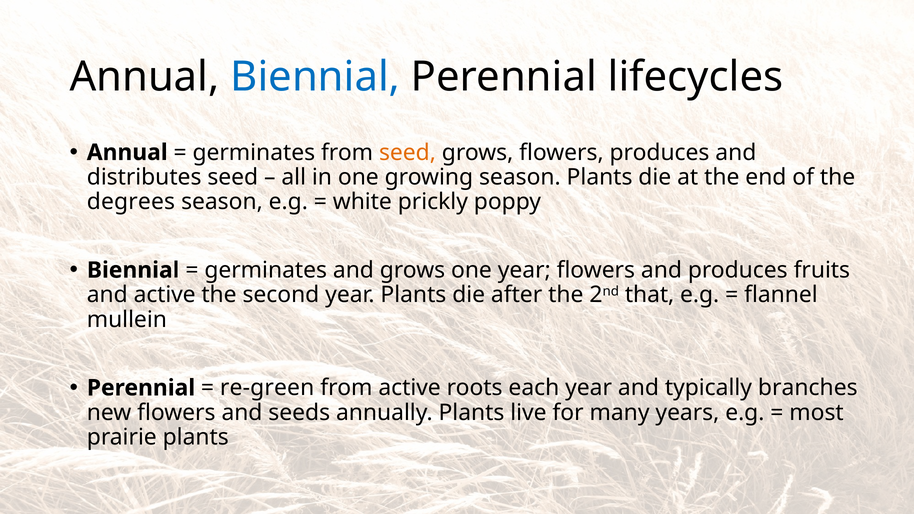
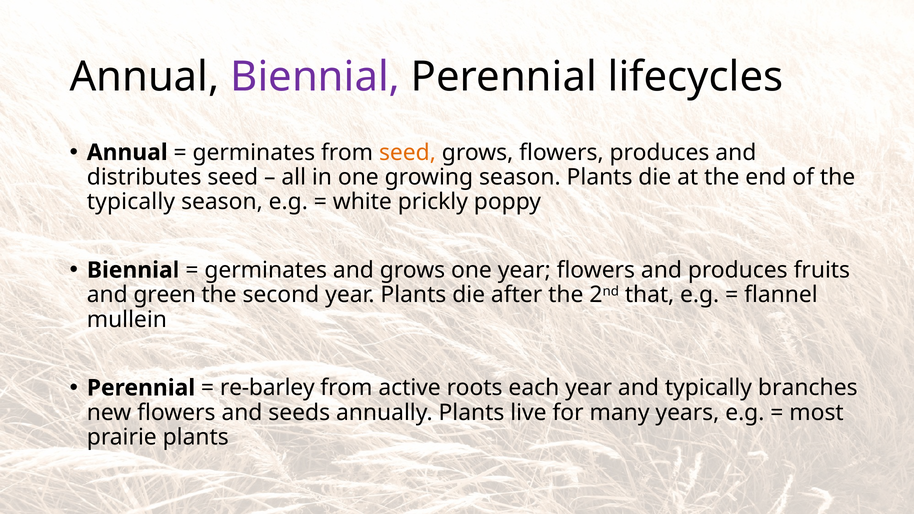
Biennial colour: blue -> purple (315, 77)
degrees: degrees -> typically (131, 202)
and active: active -> green (165, 295)
re-green: re-green -> re-barley (267, 388)
